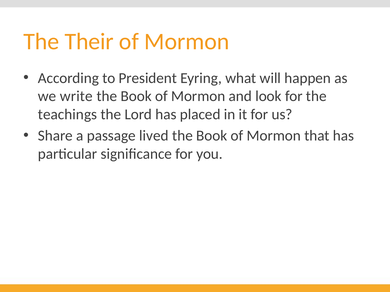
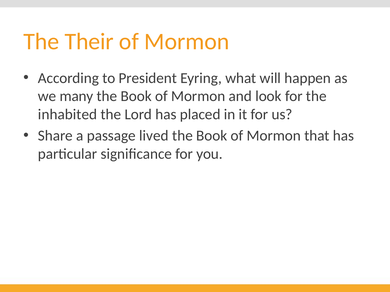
write: write -> many (76, 96)
teachings: teachings -> inhabited (68, 115)
